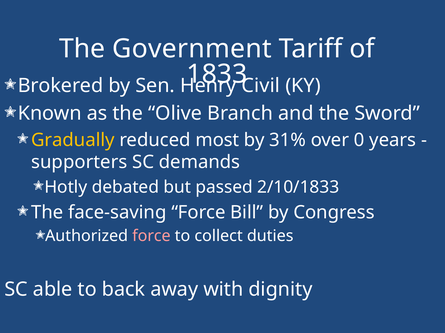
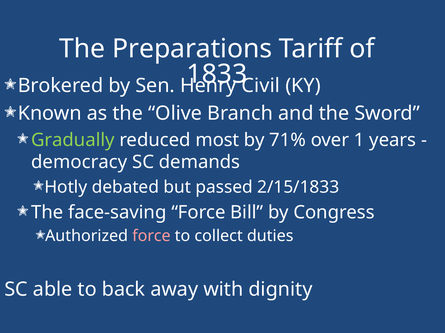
Government: Government -> Preparations (192, 49)
Gradually colour: yellow -> light green (73, 140)
31%: 31% -> 71% (288, 140)
0: 0 -> 1 (359, 140)
supporters: supporters -> democracy (79, 163)
2/10/1833: 2/10/1833 -> 2/15/1833 (298, 187)
